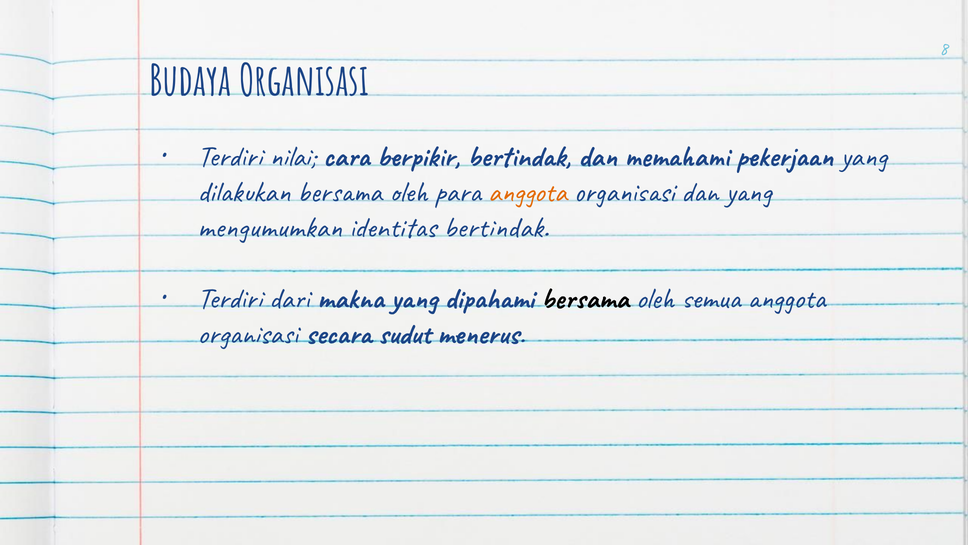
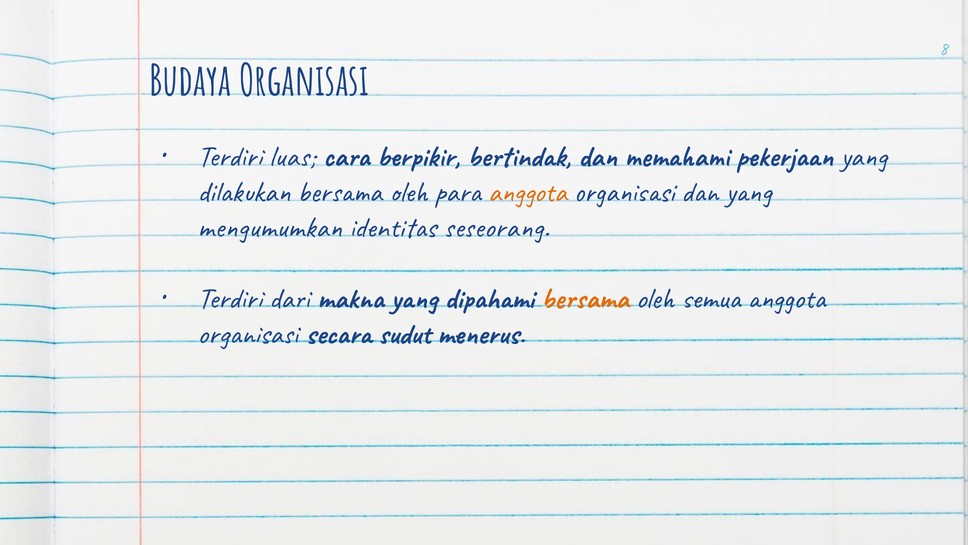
nilai: nilai -> luas (292, 156)
identitas bertindak: bertindak -> seseorang (497, 227)
bersama colour: black -> orange (585, 298)
